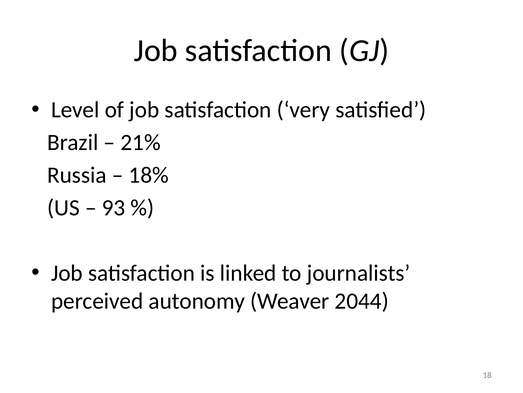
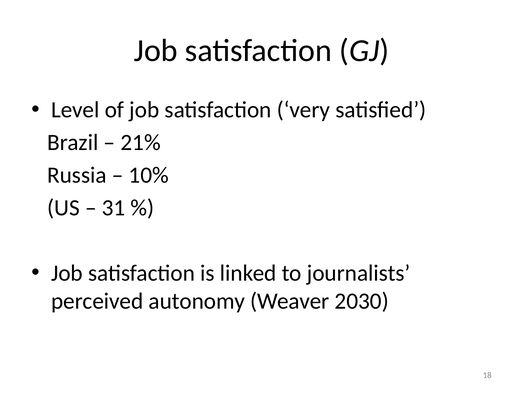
18%: 18% -> 10% (149, 175)
93: 93 -> 31 (114, 207)
2044: 2044 -> 2030 (362, 301)
